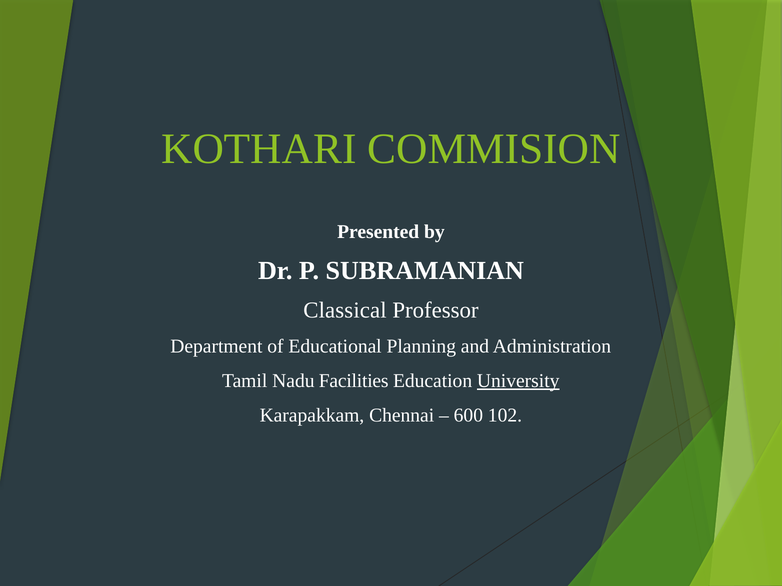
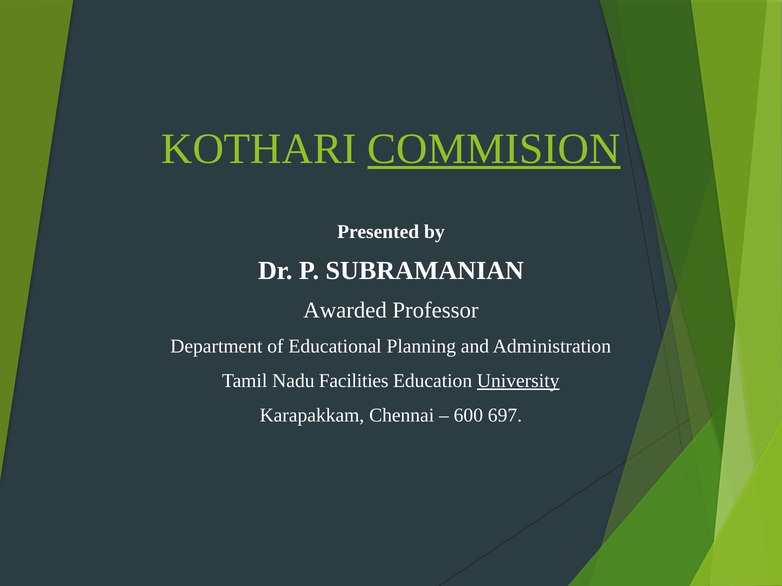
COMMISION underline: none -> present (494, 149)
Classical: Classical -> Awarded (345, 311)
102: 102 -> 697 (505, 415)
